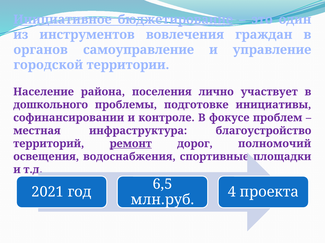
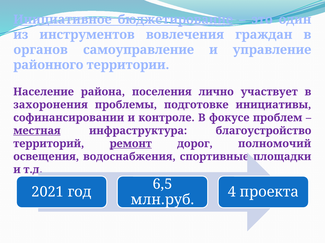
городской: городской -> районного (48, 65)
дошкольного: дошкольного -> захоронения (51, 105)
местная underline: none -> present (37, 131)
